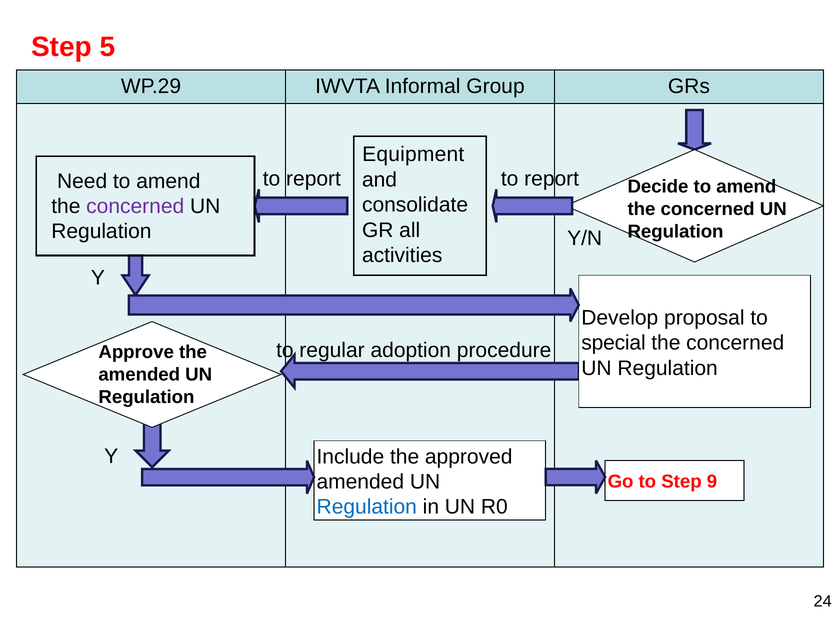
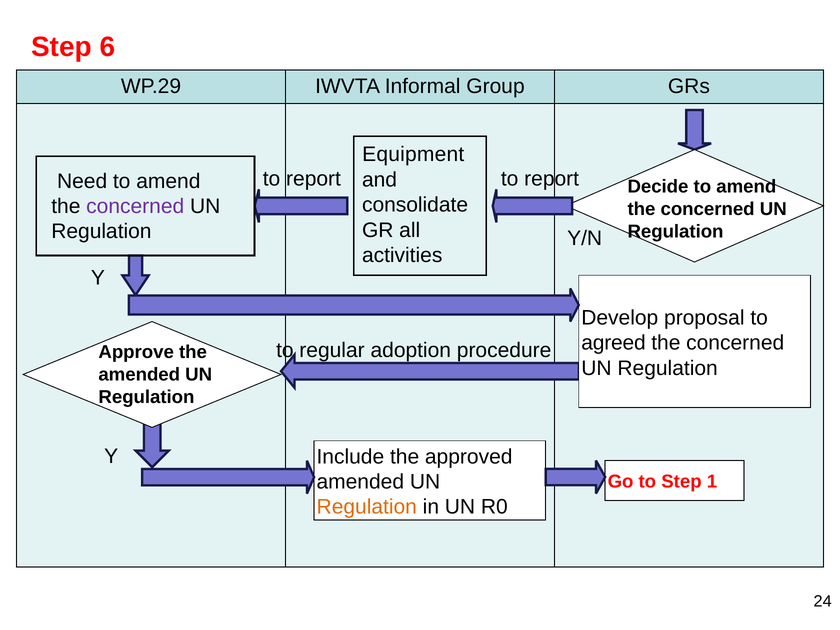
5: 5 -> 6 (107, 47)
special: special -> agreed (614, 343)
9: 9 -> 1 (712, 482)
Regulation colour: blue -> orange (367, 507)
